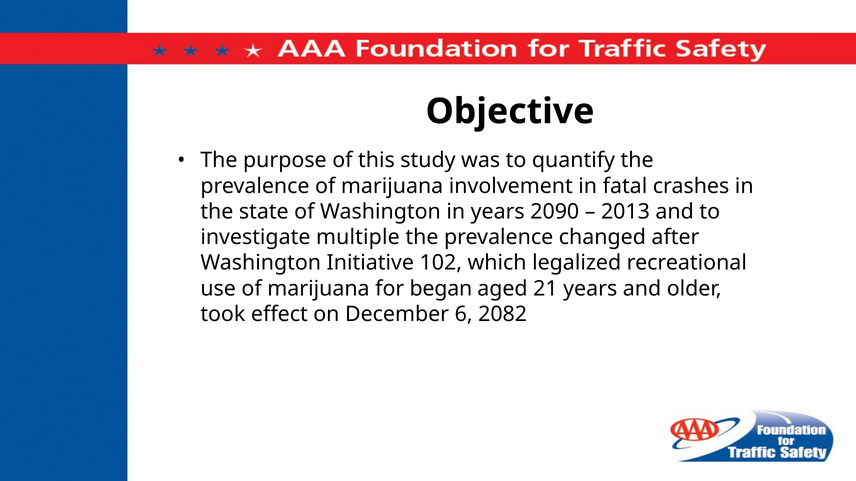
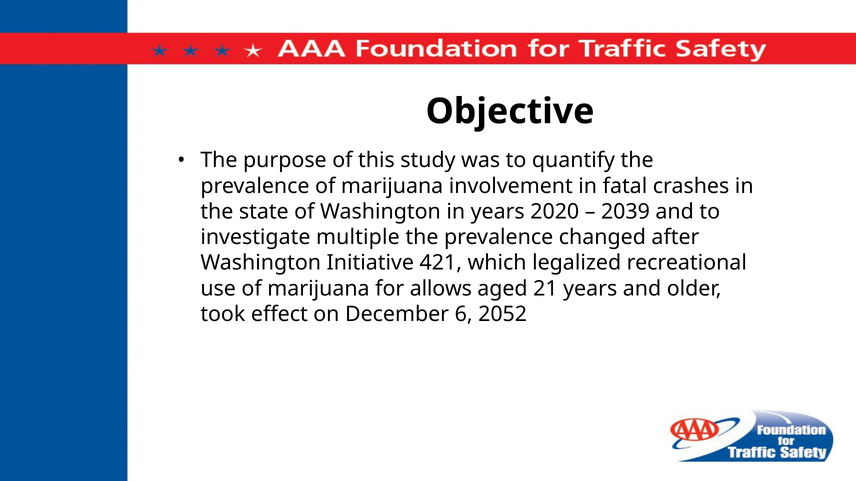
2090: 2090 -> 2020 (555, 212)
2013: 2013 -> 2039 (625, 212)
102: 102 -> 421 (441, 263)
began: began -> allows (441, 289)
2082: 2082 -> 2052 (503, 315)
